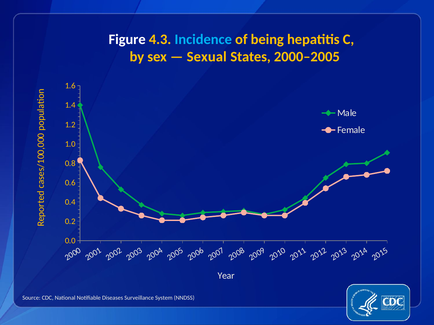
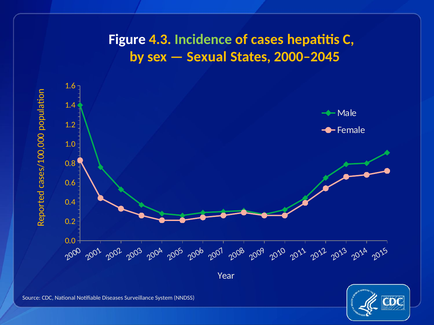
Incidence colour: light blue -> light green (203, 39)
being: being -> cases (267, 39)
2000–2005: 2000–2005 -> 2000–2045 (307, 57)
